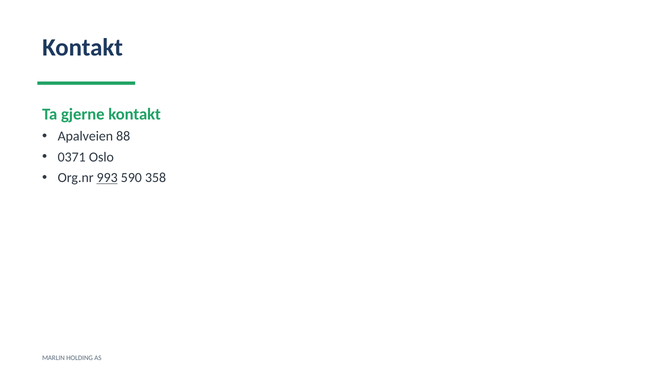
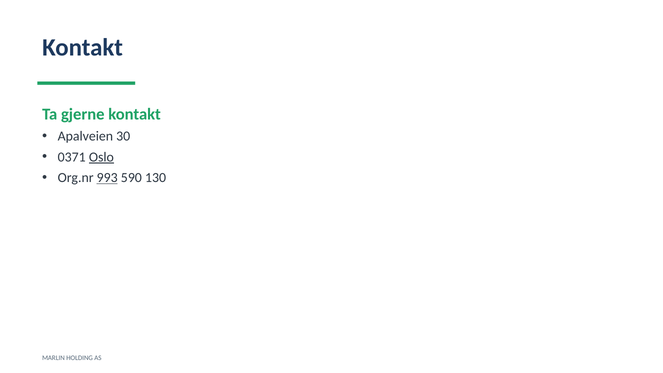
88: 88 -> 30 (123, 136)
Oslo underline: none -> present (101, 157)
358: 358 -> 130 (156, 178)
